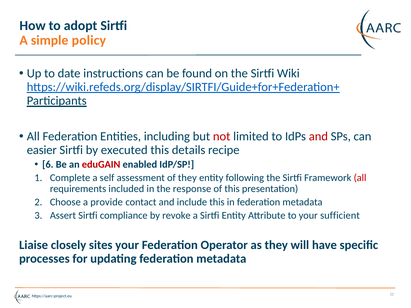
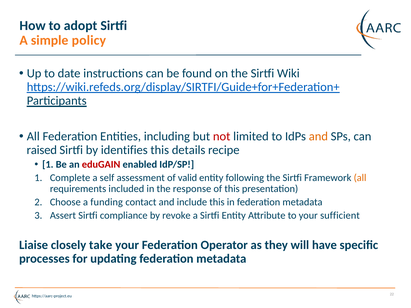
and colour: red -> orange (318, 137)
easier: easier -> raised (42, 150)
executed: executed -> identifies (124, 150)
6: 6 -> 1 (48, 165)
of they: they -> valid (187, 178)
all colour: red -> orange (360, 178)
provide: provide -> funding (107, 202)
sites: sites -> take (101, 245)
